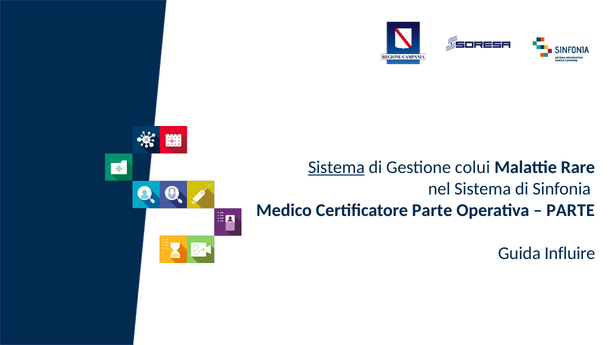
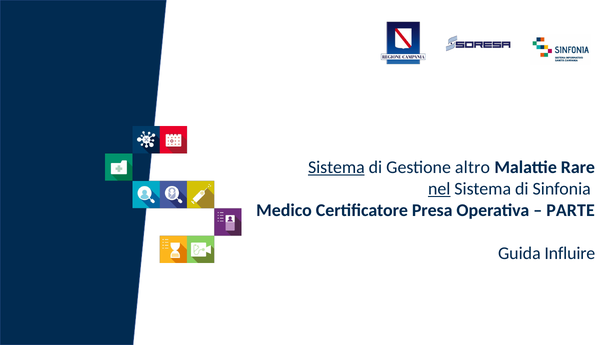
colui: colui -> altro (473, 167)
nel underline: none -> present (439, 189)
Certificatore Parte: Parte -> Presa (432, 210)
